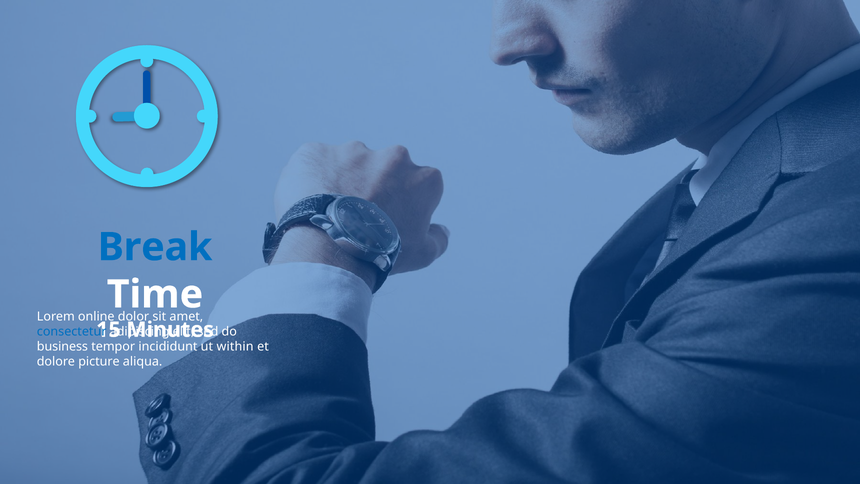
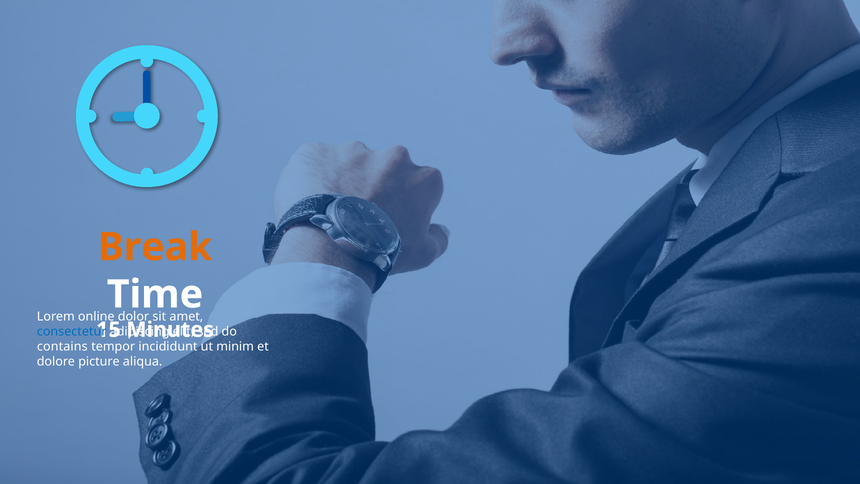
Break colour: blue -> orange (155, 247)
business: business -> contains (62, 346)
within: within -> minim (235, 346)
